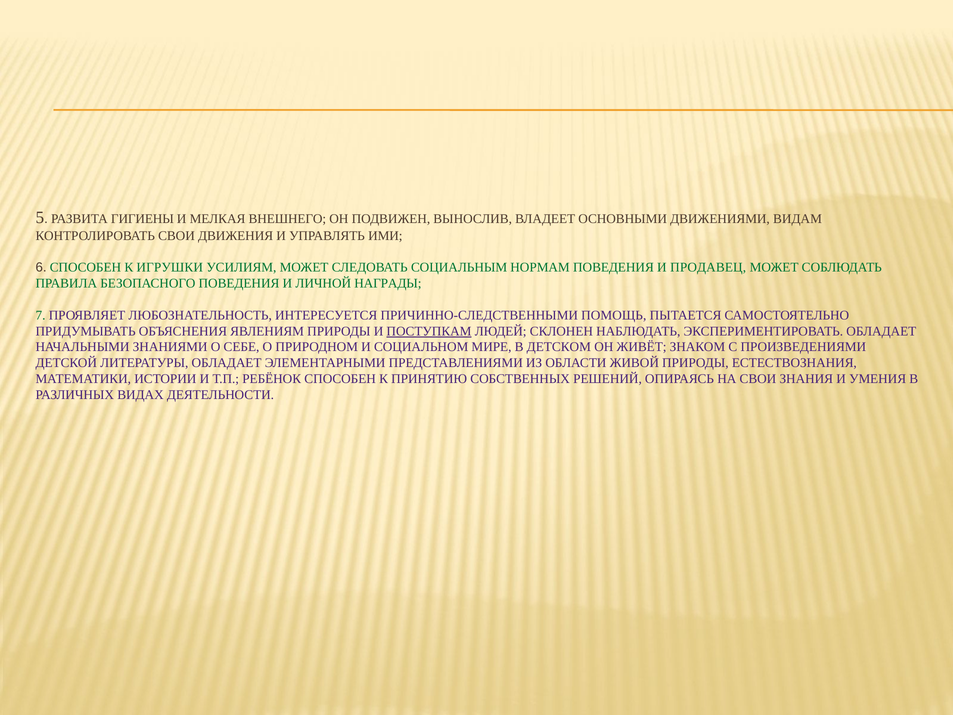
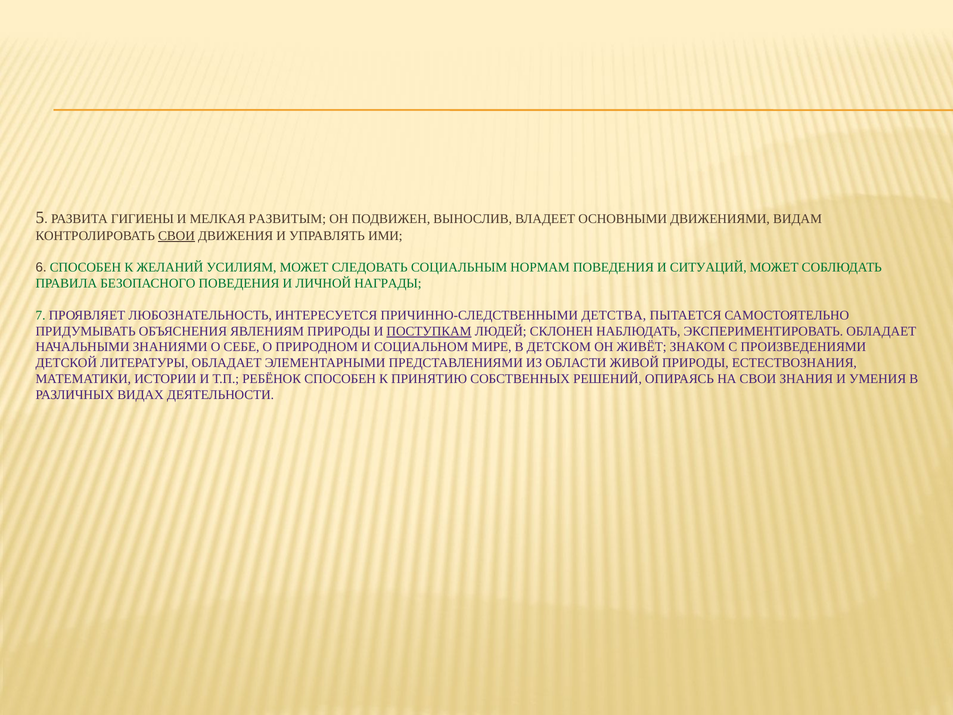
ВНЕШНЕГО: ВНЕШНЕГО -> РАЗВИТЫМ (287, 219)
СВОИ underline: none -> present (177, 236)
ИГРУШКИ: ИГРУШКИ -> ЖЕЛАНИЙ (170, 267)
ПРОДАВЕЦ: ПРОДАВЕЦ -> СИТУАЦИЙ (708, 267)
ПОМОЩЬ: ПОМОЩЬ -> ДЕТСТВА (614, 315)
